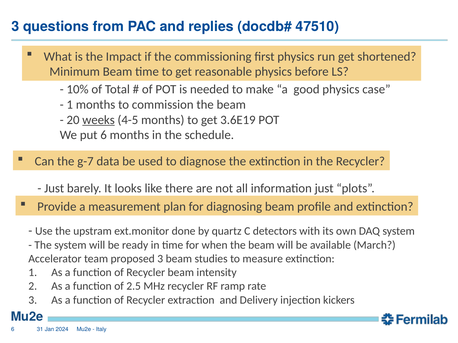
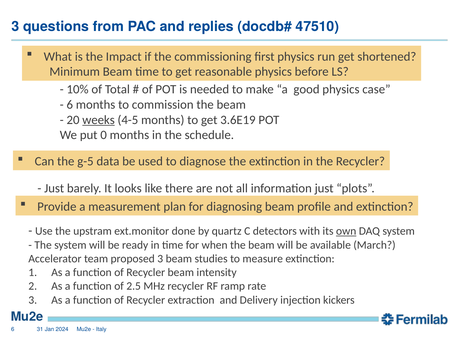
1: 1 -> 6 (70, 105)
put 6: 6 -> 0 (104, 135)
g-7: g-7 -> g-5 (85, 162)
own underline: none -> present (346, 231)
